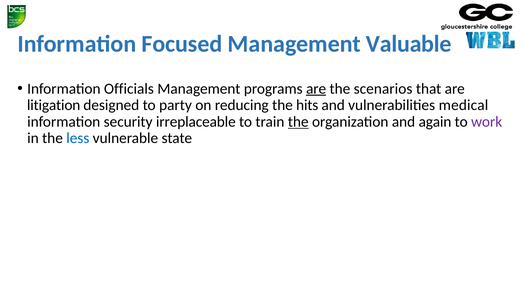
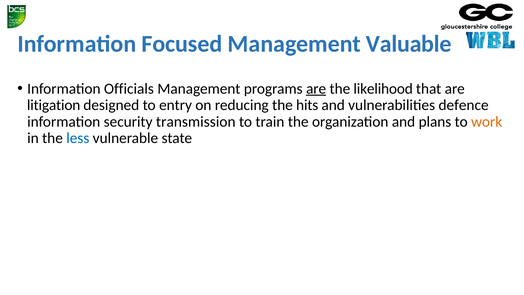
scenarios: scenarios -> likelihood (383, 89)
party: party -> entry (176, 105)
medical: medical -> defence (464, 105)
irreplaceable: irreplaceable -> transmission (196, 122)
the underline: present -> none (298, 122)
again: again -> plans (435, 122)
work colour: purple -> orange (487, 122)
